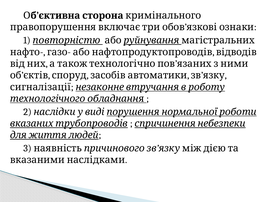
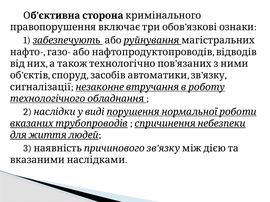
повторністю: повторністю -> забезпечують (67, 40)
